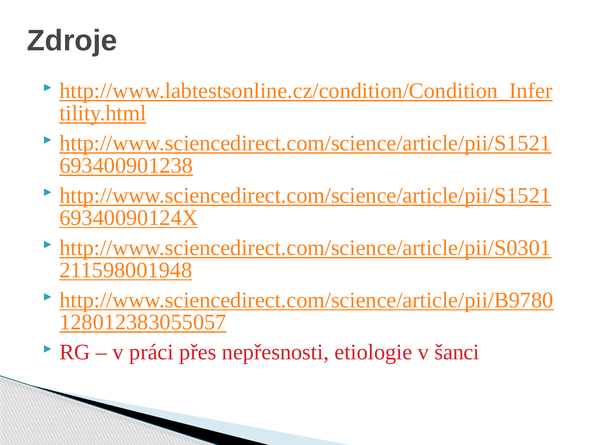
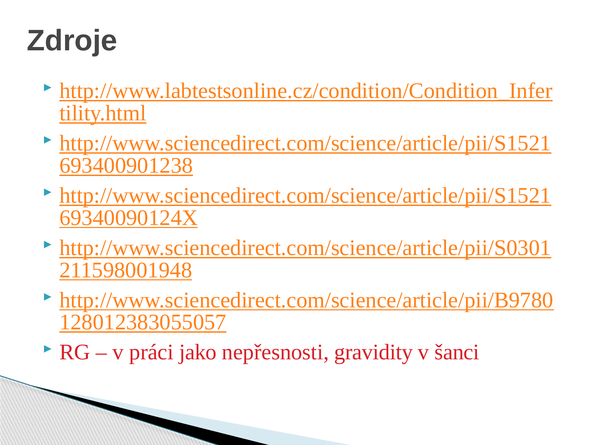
přes: přes -> jako (198, 353)
etiologie: etiologie -> gravidity (374, 353)
